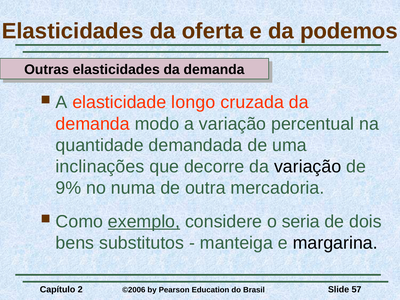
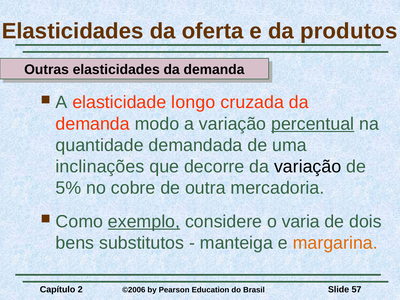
podemos: podemos -> produtos (349, 31)
percentual underline: none -> present (313, 124)
9%: 9% -> 5% (68, 188)
numa: numa -> cobre (133, 188)
seria: seria -> varia (301, 222)
margarina colour: black -> orange (335, 243)
